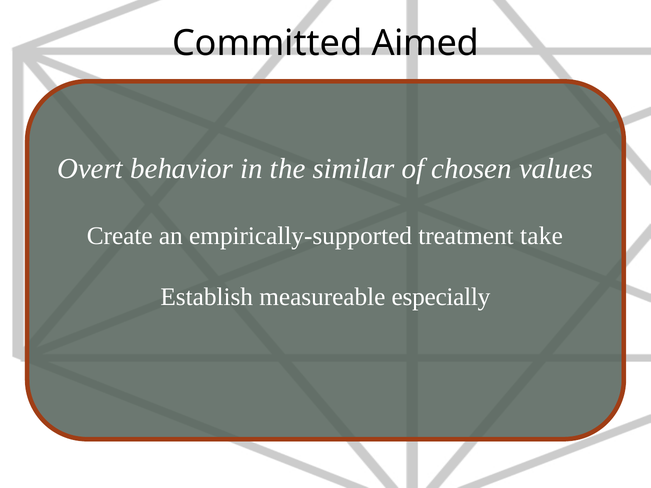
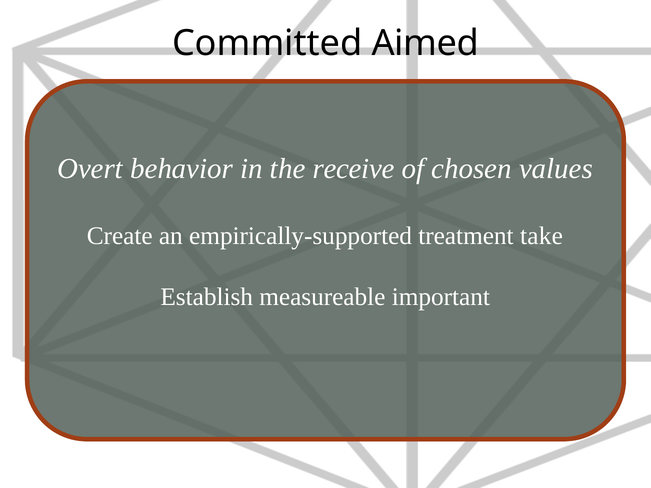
similar: similar -> receive (354, 169)
especially: especially -> important (441, 297)
